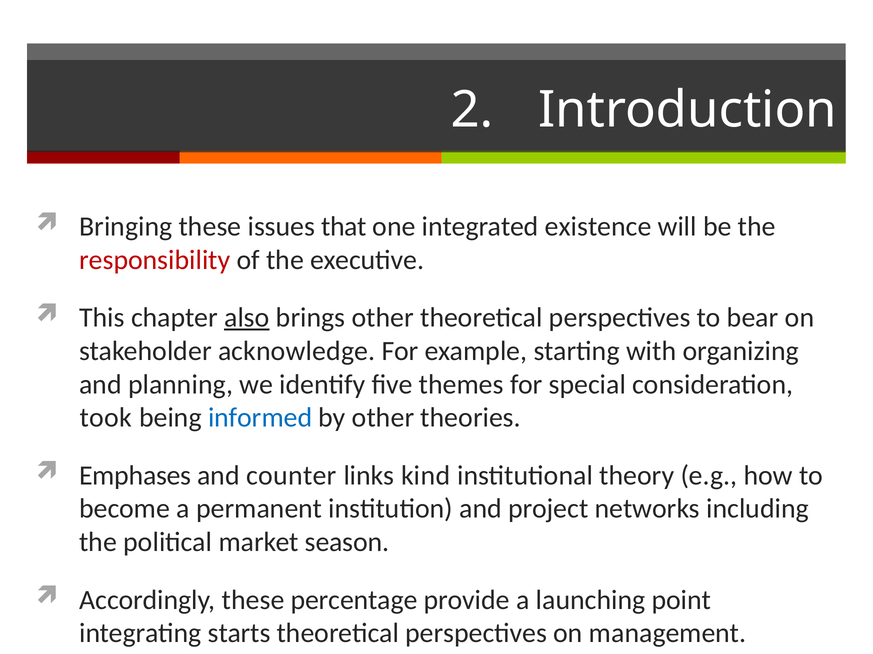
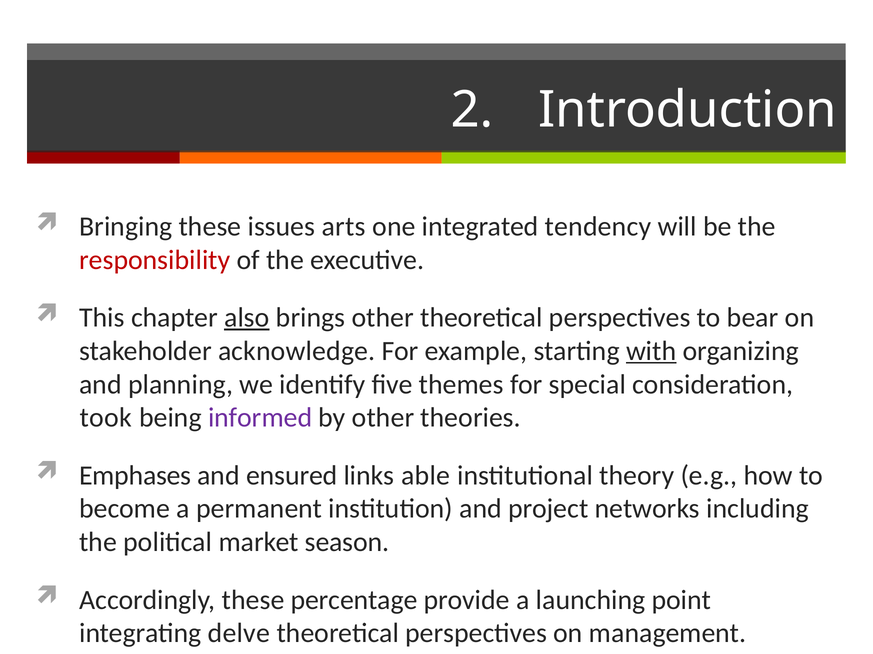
that: that -> arts (344, 227)
existence: existence -> tendency (598, 227)
with underline: none -> present (651, 351)
informed colour: blue -> purple (260, 418)
counter: counter -> ensured (292, 476)
kind: kind -> able (426, 476)
starts: starts -> delve (239, 634)
